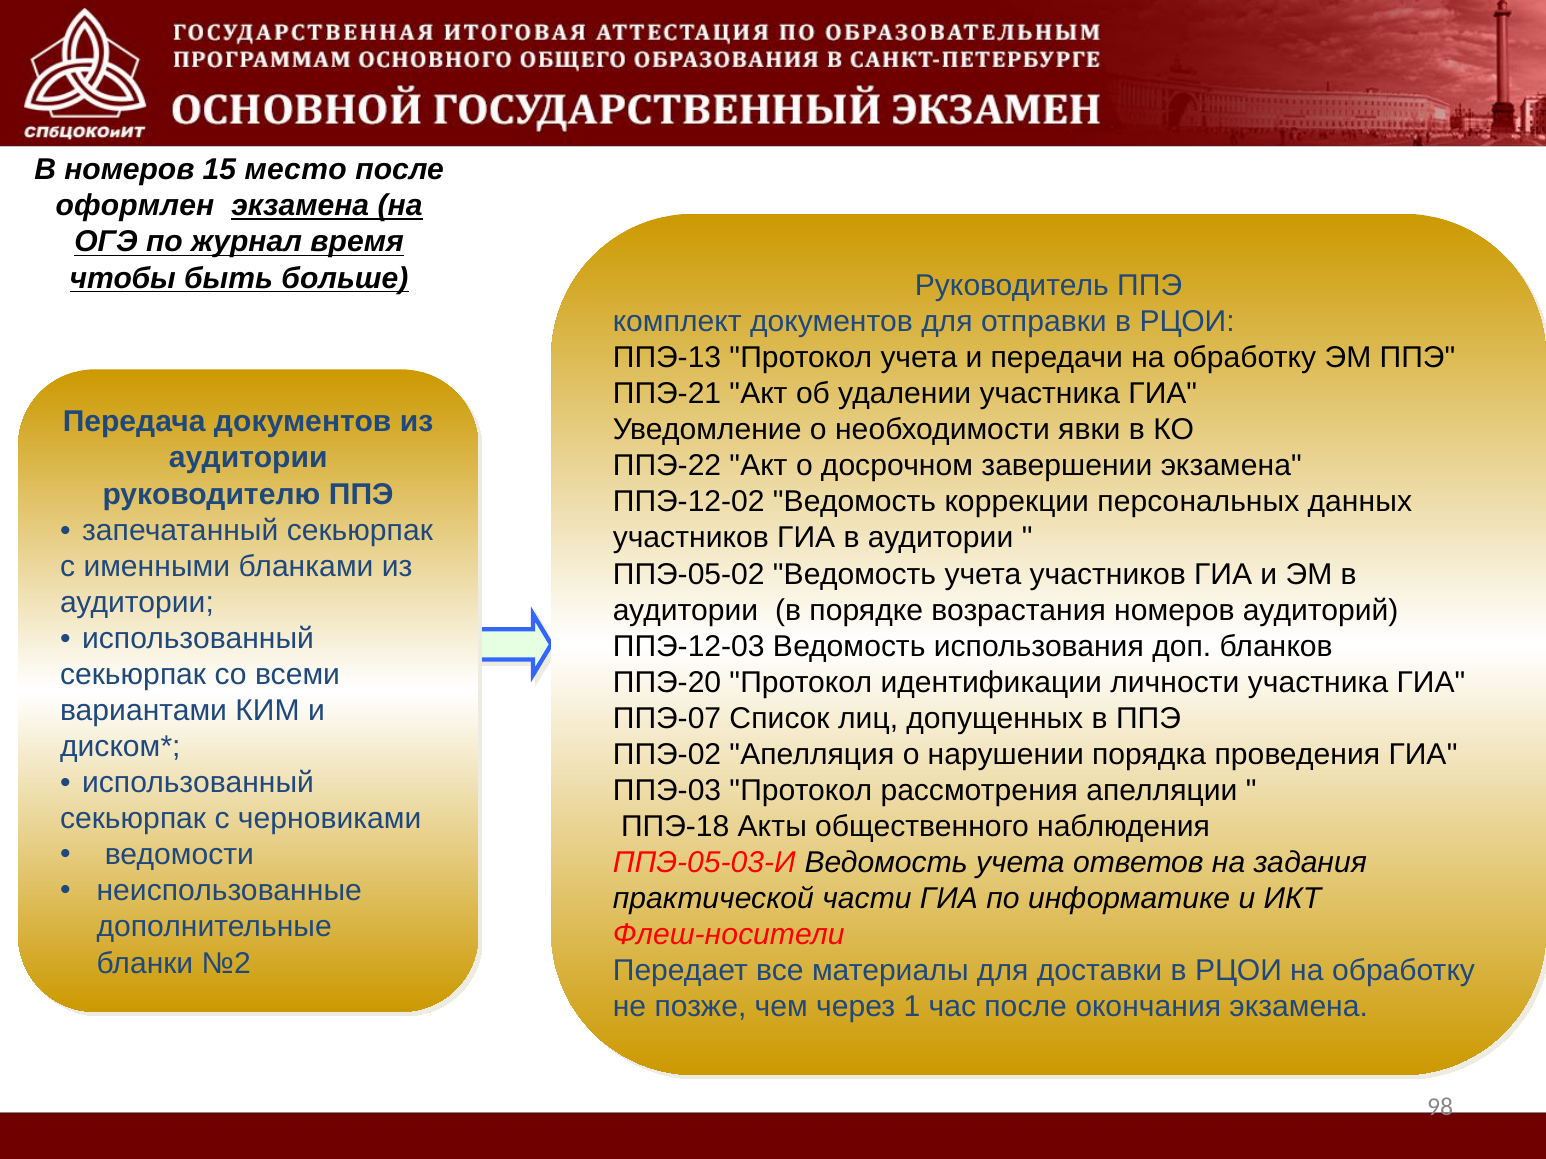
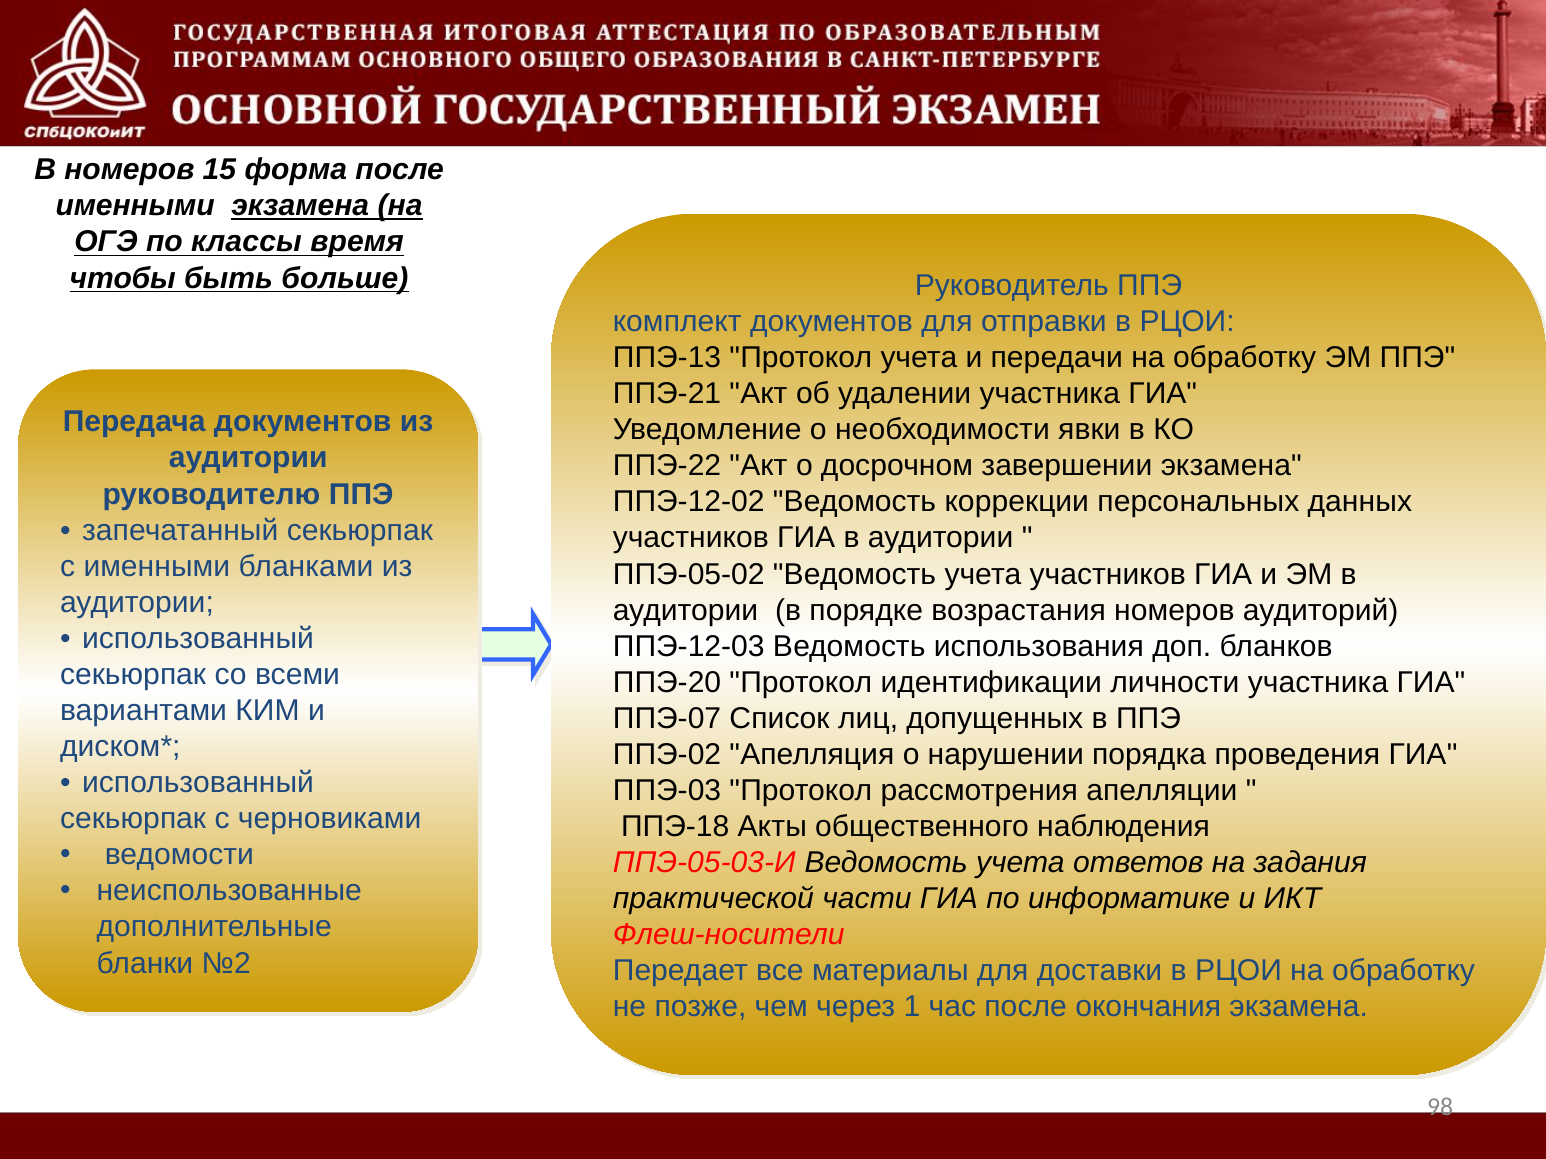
место: место -> форма (296, 170)
оформлен: оформлен -> именными (135, 206)
журнал: журнал -> классы (247, 242)
